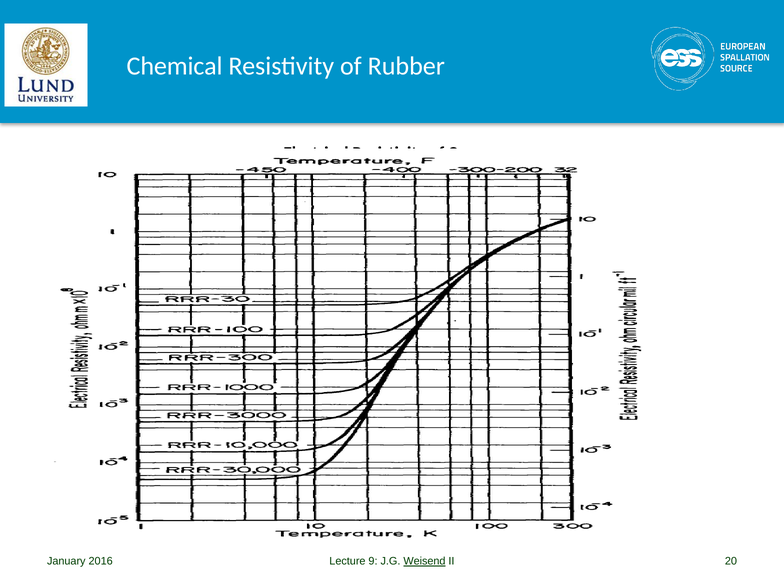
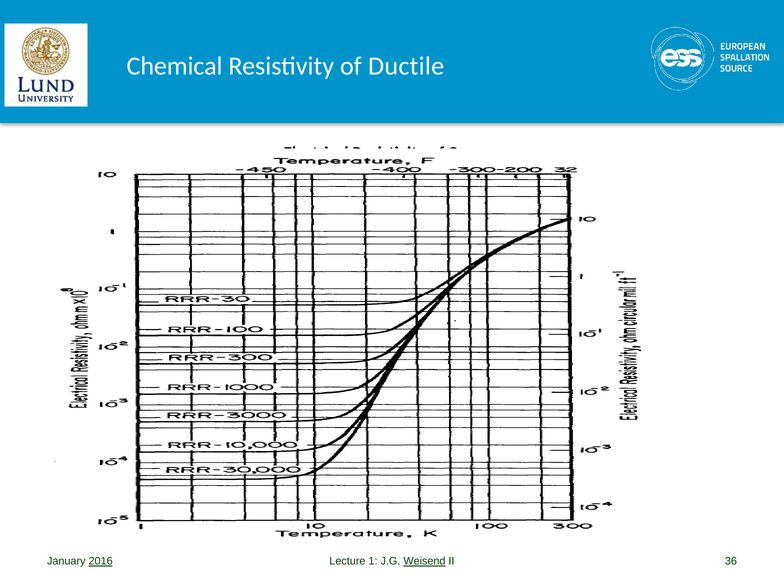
Rubber: Rubber -> Ductile (406, 66)
2016 underline: none -> present (101, 561)
9: 9 -> 1 (373, 561)
20: 20 -> 36 (731, 561)
